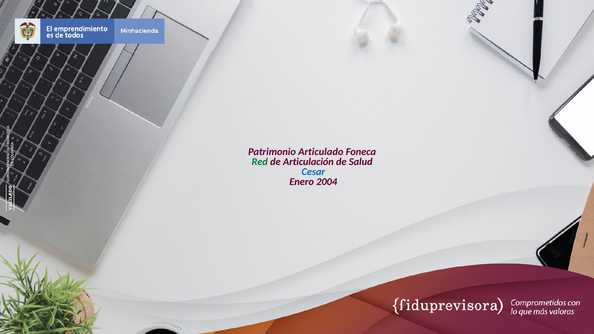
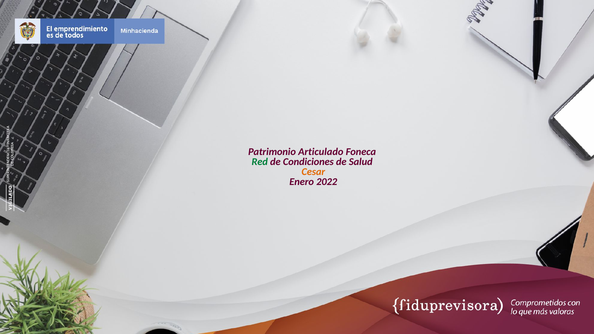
Articulación: Articulación -> Condiciones (308, 162)
Cesar colour: blue -> orange (313, 172)
2004: 2004 -> 2022 (327, 182)
